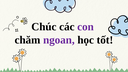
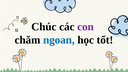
ngoan colour: purple -> blue (59, 40)
